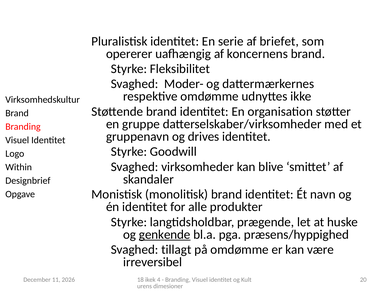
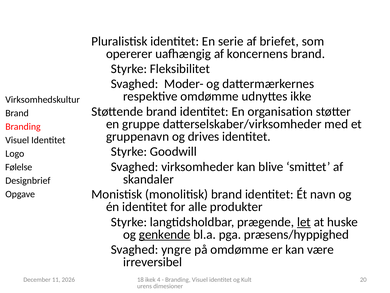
Within: Within -> Følelse (19, 167)
let underline: none -> present (304, 222)
tillagt: tillagt -> yngre (176, 249)
